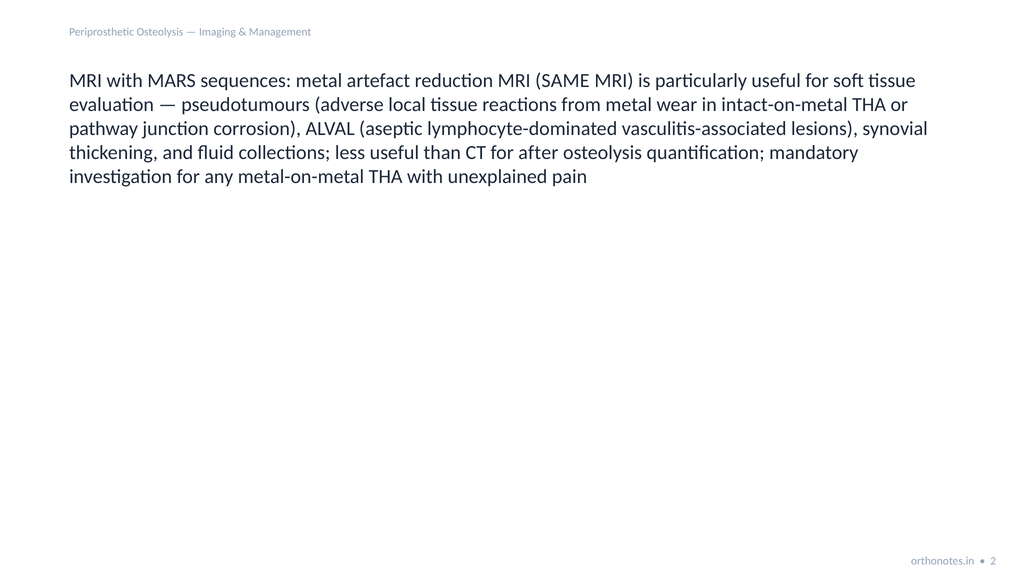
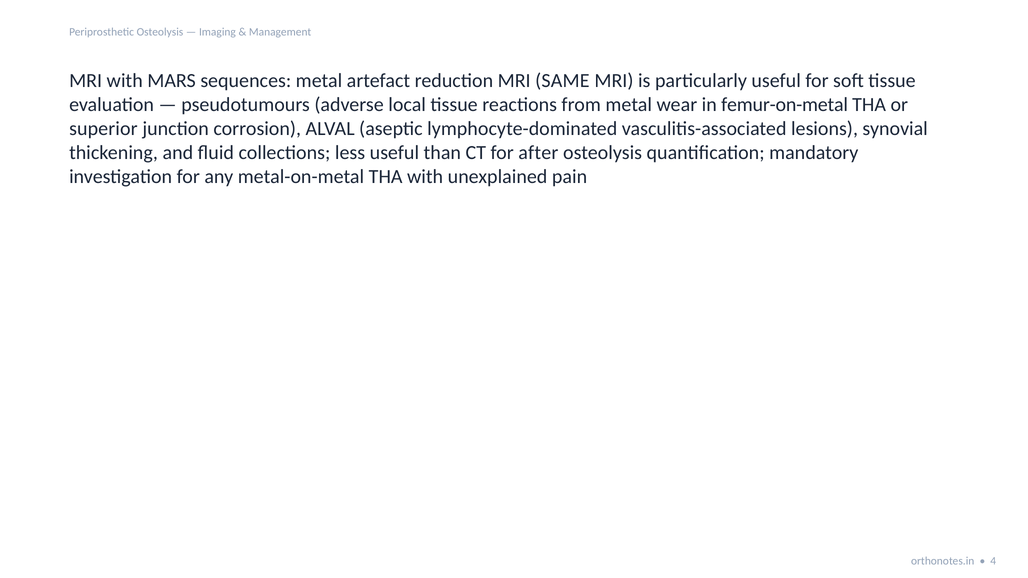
intact-on-metal: intact-on-metal -> femur-on-metal (785, 105)
pathway: pathway -> superior (103, 129)
2: 2 -> 4 (993, 561)
